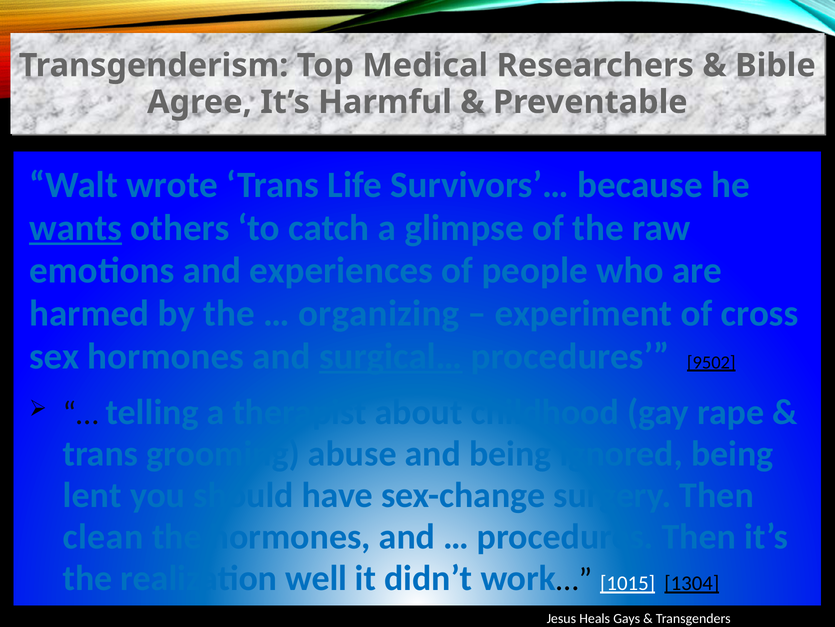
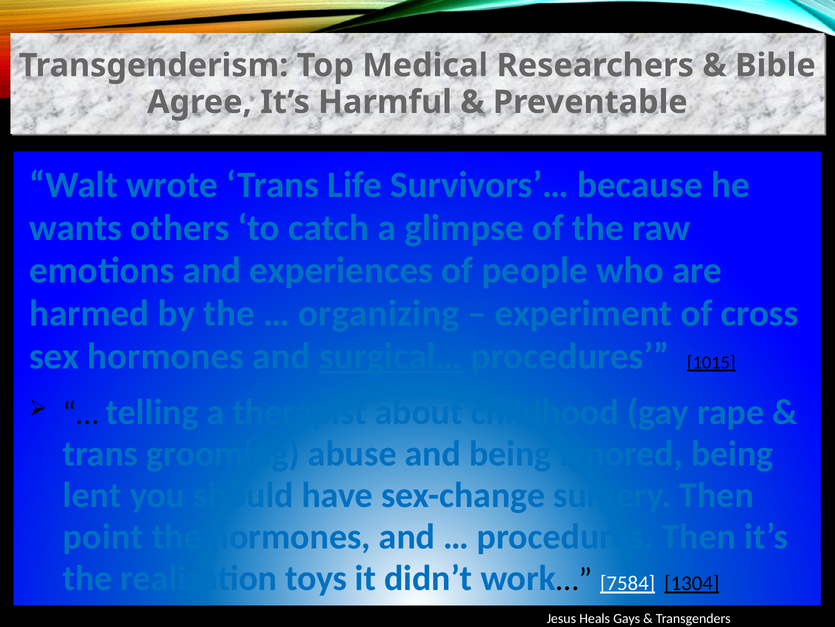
wants underline: present -> none (76, 228)
9502: 9502 -> 1015 (711, 362)
clean: clean -> point (103, 536)
well: well -> toys (316, 578)
1015: 1015 -> 7584 (628, 583)
